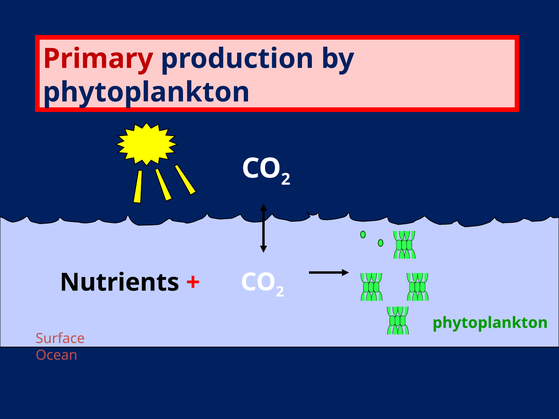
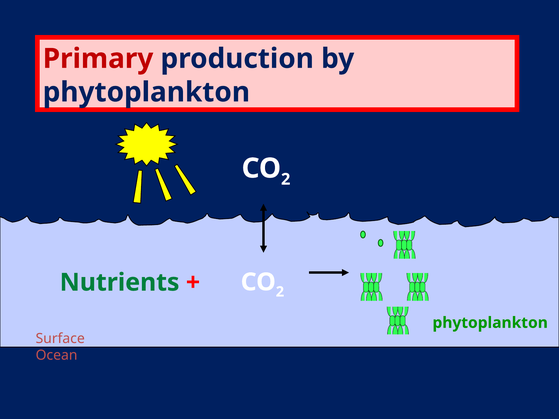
Nutrients colour: black -> green (120, 283)
